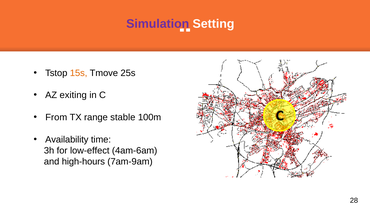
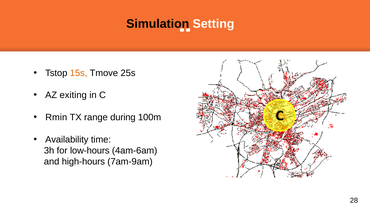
Simulation colour: purple -> black (158, 24)
From: From -> Rmin (56, 117)
stable: stable -> during (123, 117)
low-effect: low-effect -> low-hours (90, 151)
